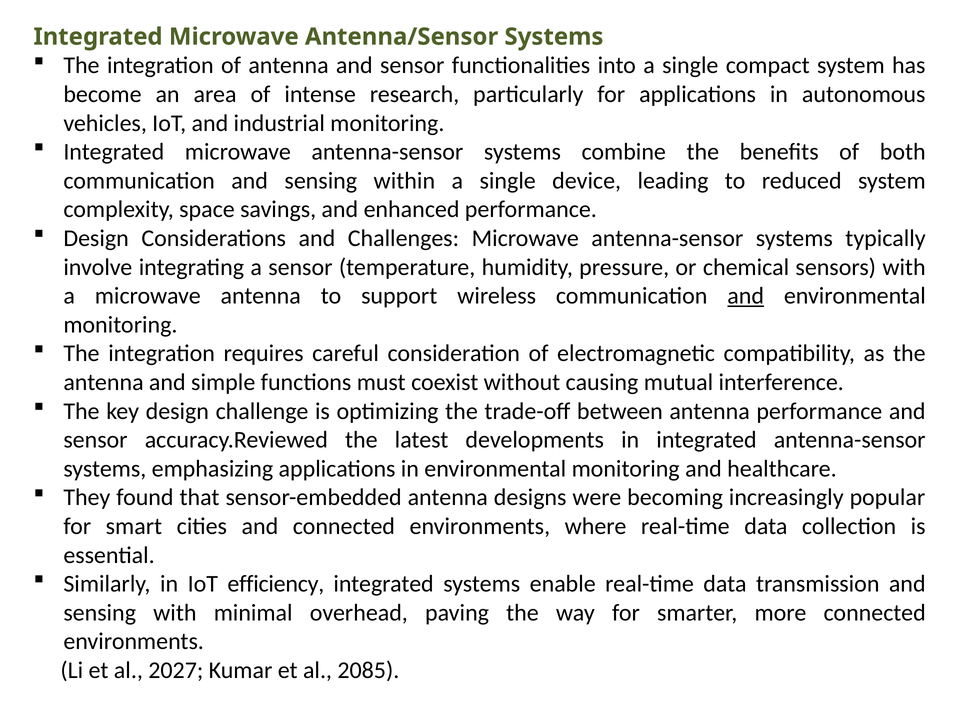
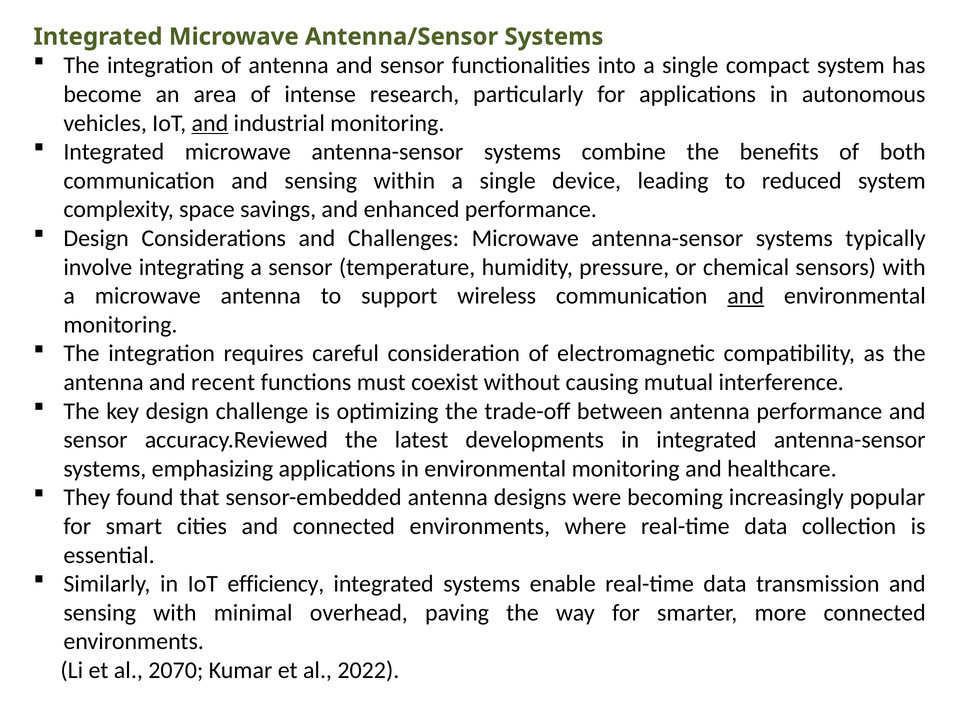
and underline: none -> present (210, 123)
simple: simple -> recent (223, 382)
2027: 2027 -> 2070 (176, 670)
2085: 2085 -> 2022 (368, 670)
